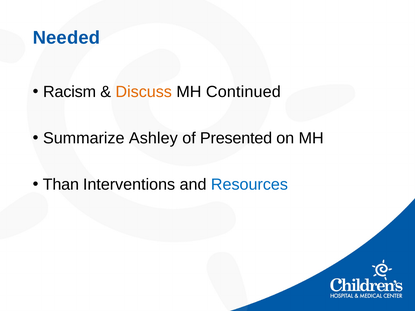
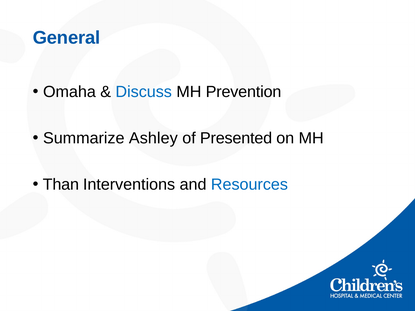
Needed: Needed -> General (67, 38)
Racism: Racism -> Omaha (69, 92)
Discuss colour: orange -> blue (144, 92)
Continued: Continued -> Prevention (244, 92)
